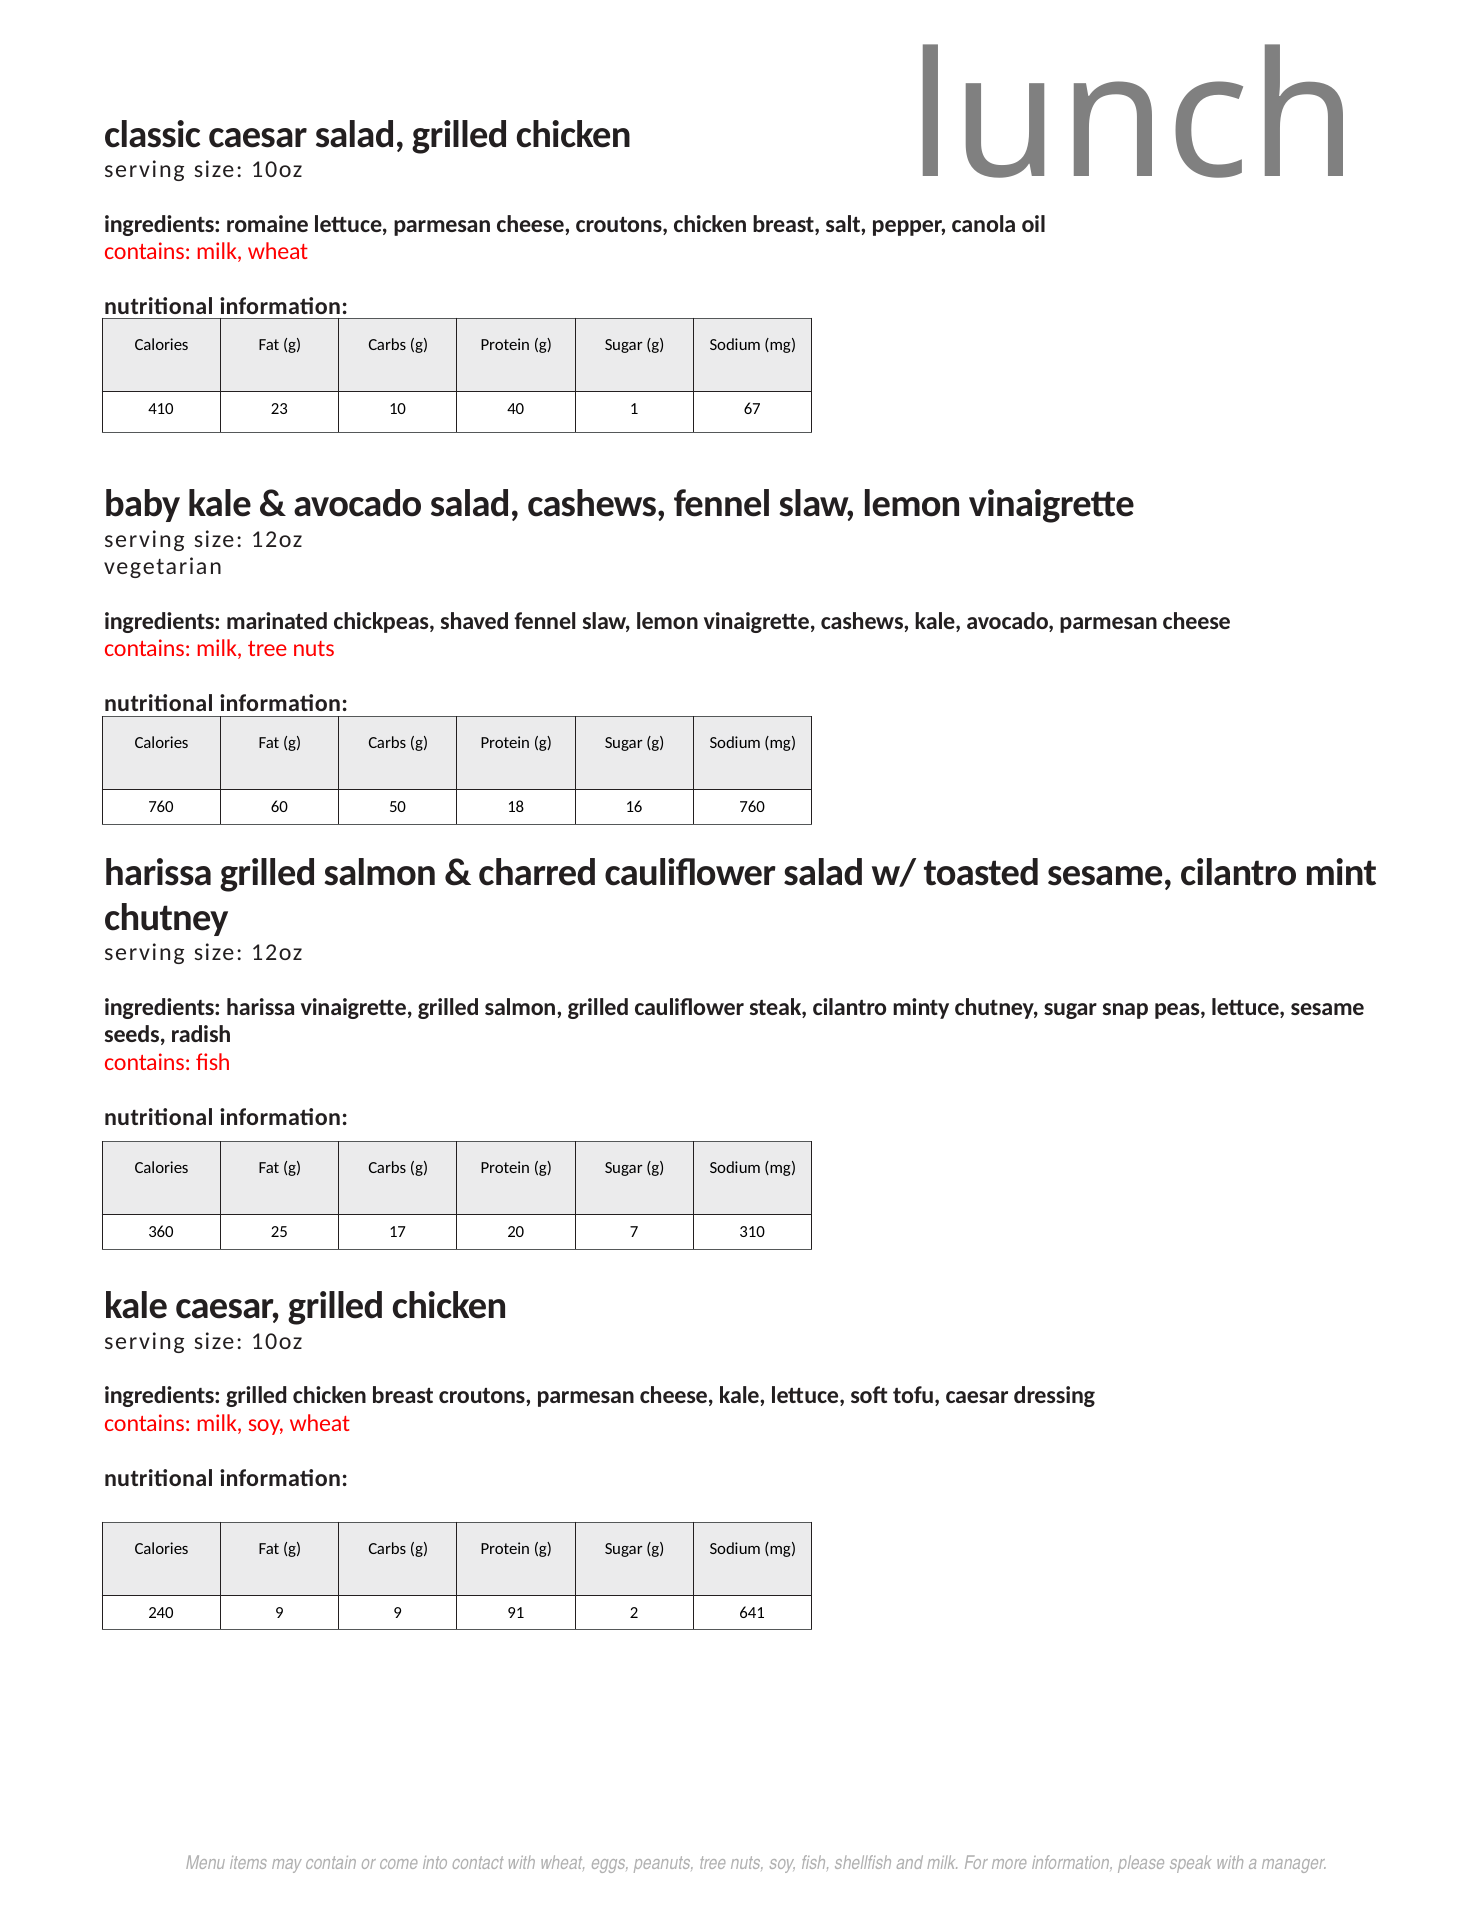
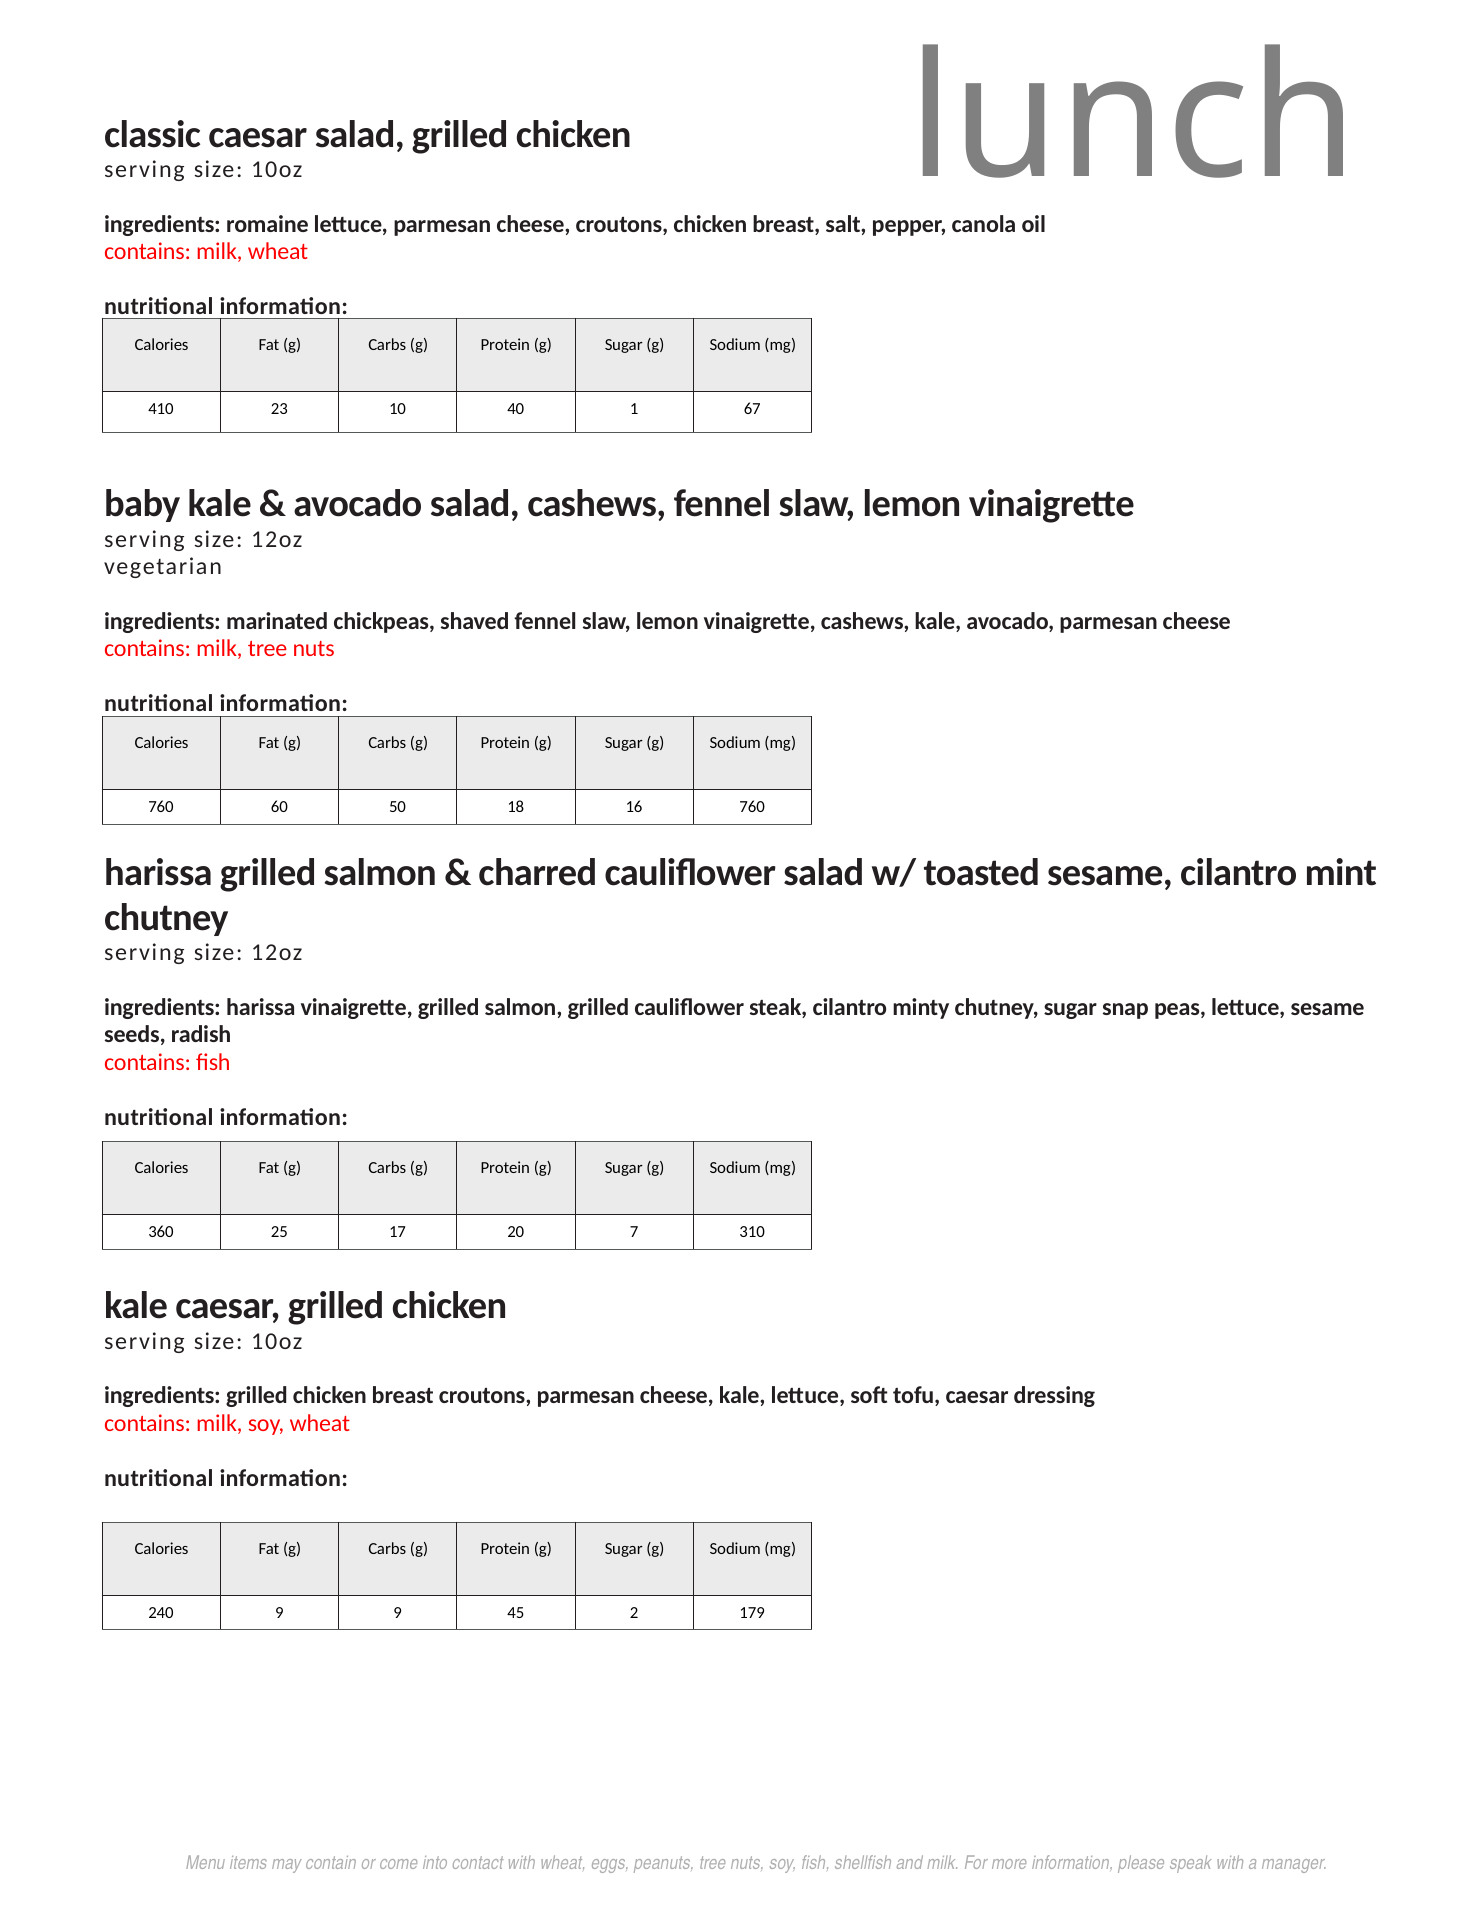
91: 91 -> 45 (516, 1613)
641: 641 -> 179 (752, 1613)
